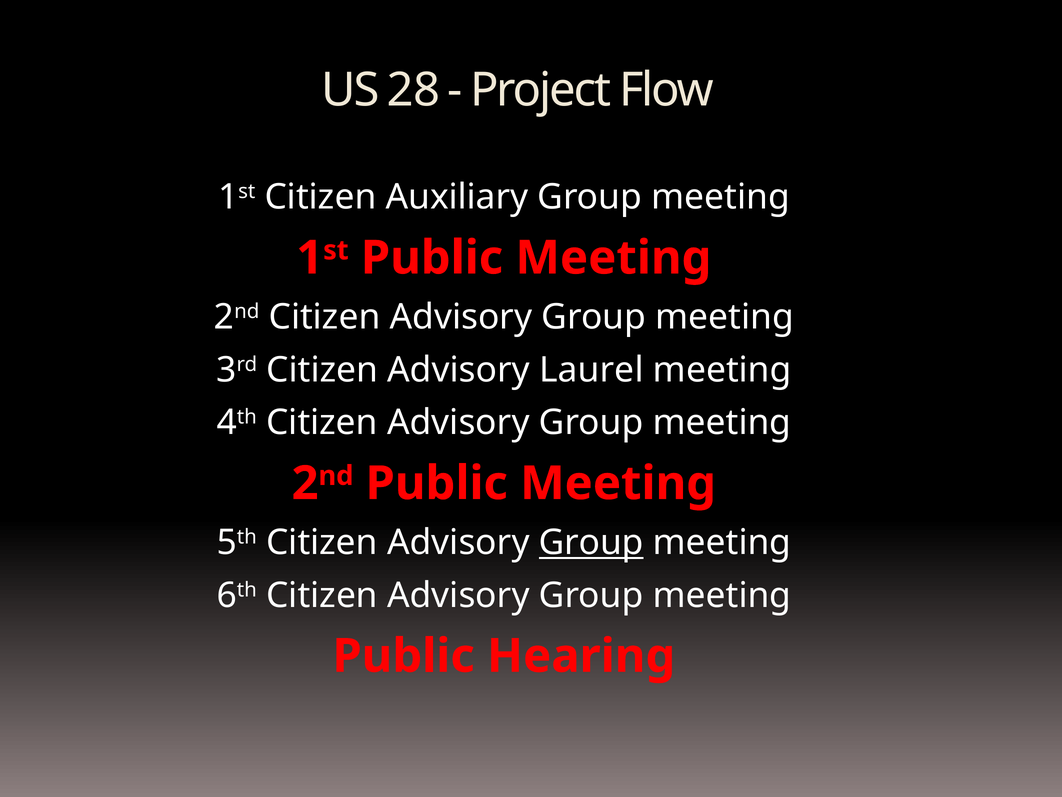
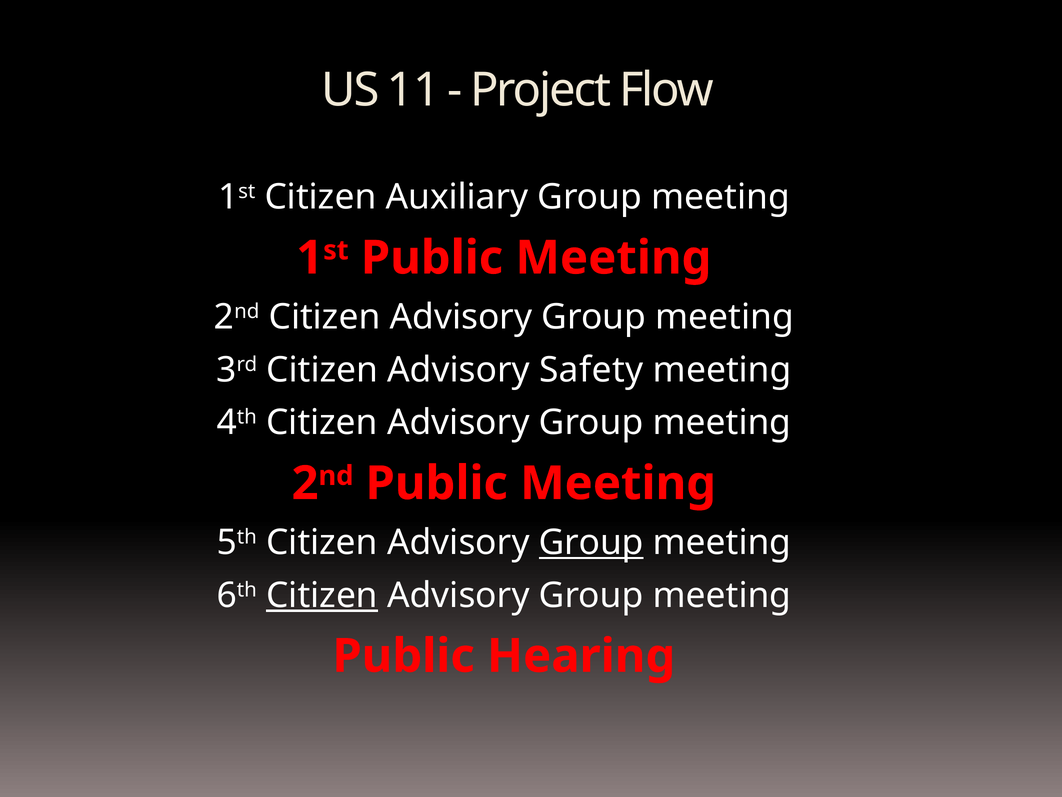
28: 28 -> 11 (413, 90)
Laurel: Laurel -> Safety (591, 370)
Citizen underline: none -> present (322, 595)
